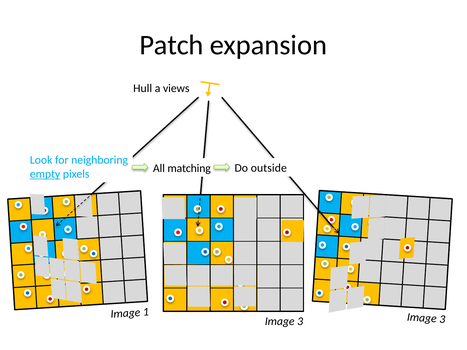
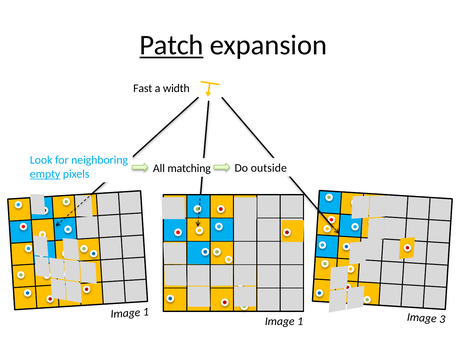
Patch underline: none -> present (171, 45)
Hull: Hull -> Fast (143, 89)
views: views -> width (176, 89)
3: 3 -> 1 (300, 321)
